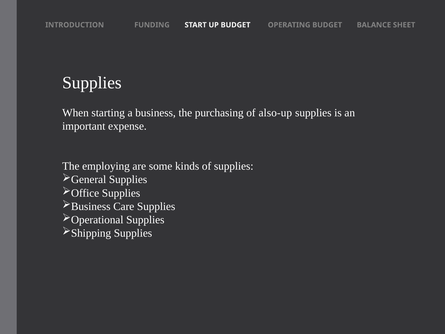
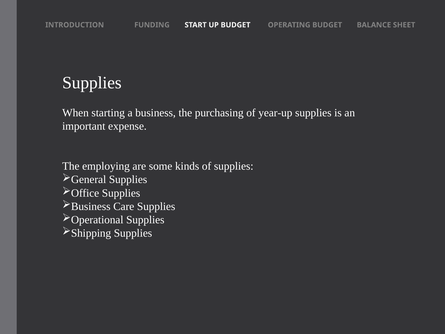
also-up: also-up -> year-up (275, 113)
